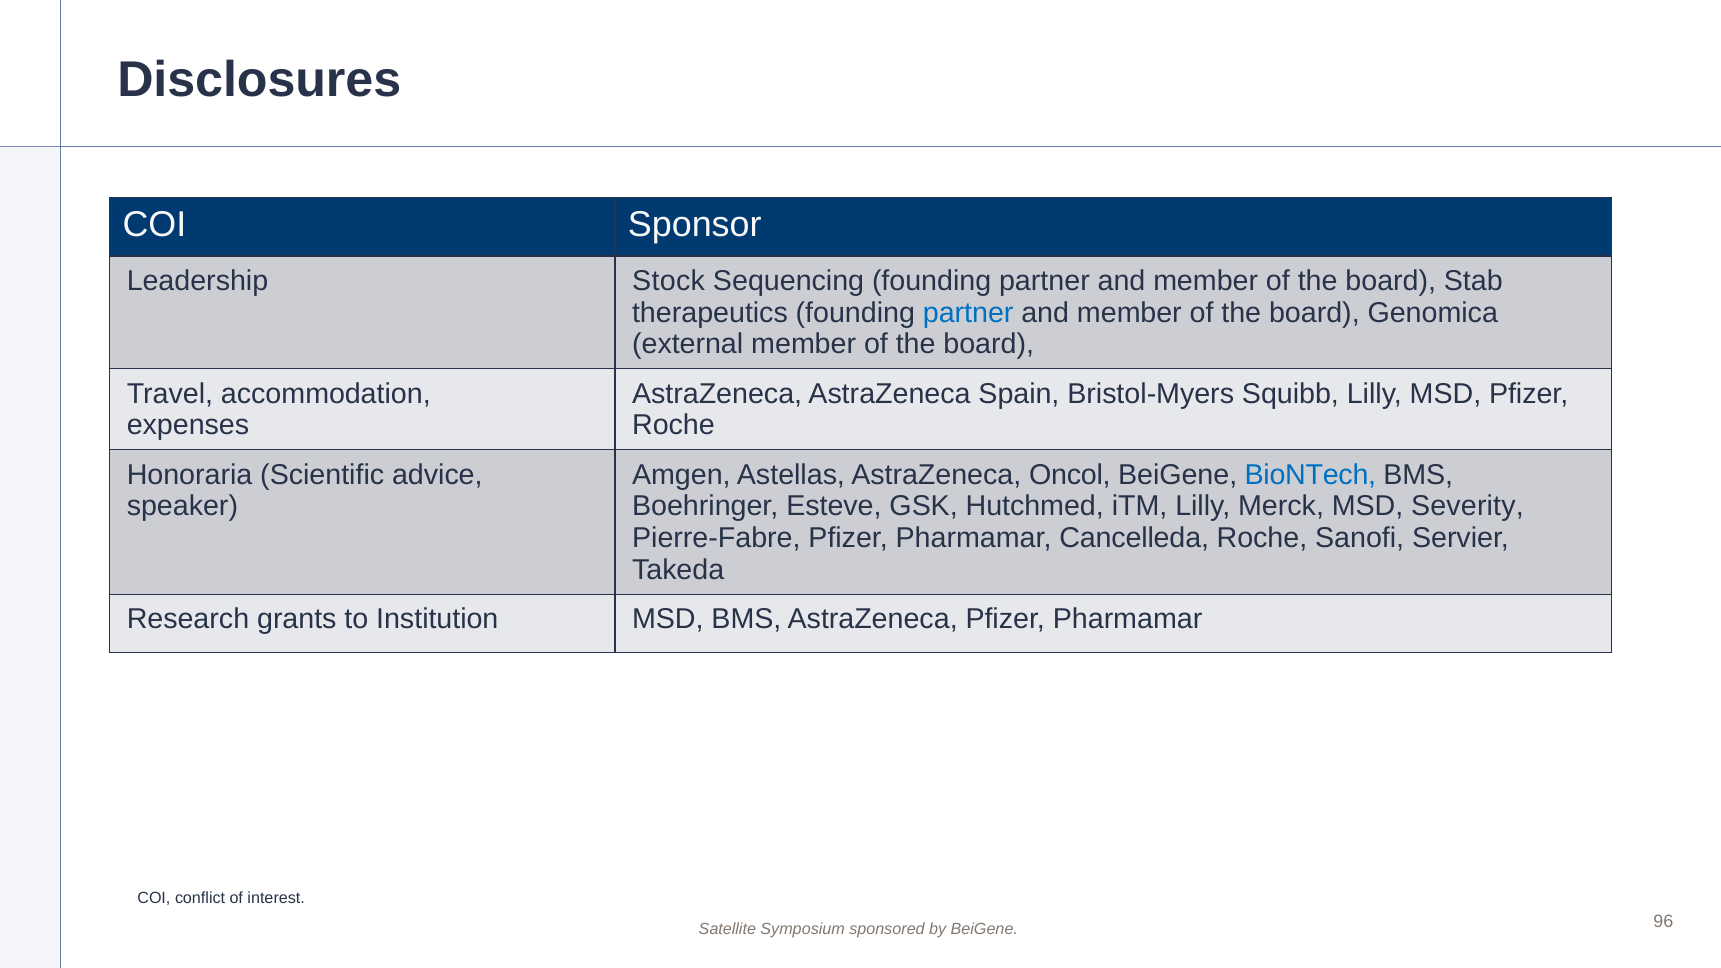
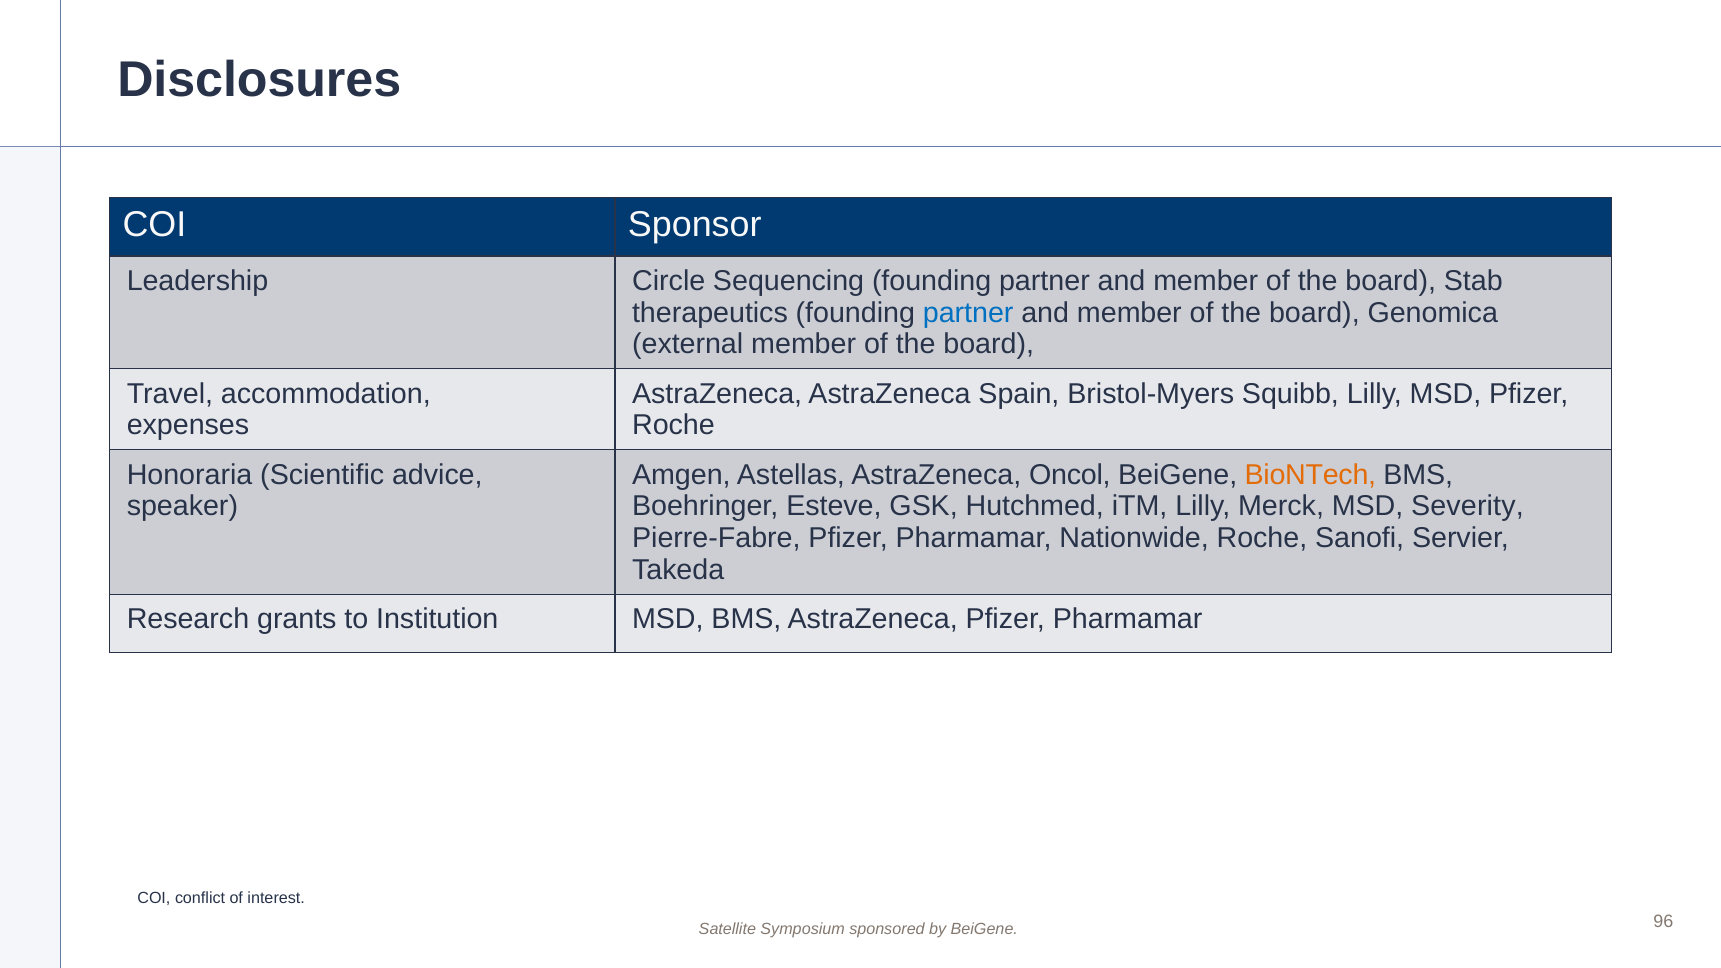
Stock: Stock -> Circle (669, 281)
BioNTech colour: blue -> orange (1310, 475)
Cancelleda: Cancelleda -> Nationwide (1134, 538)
